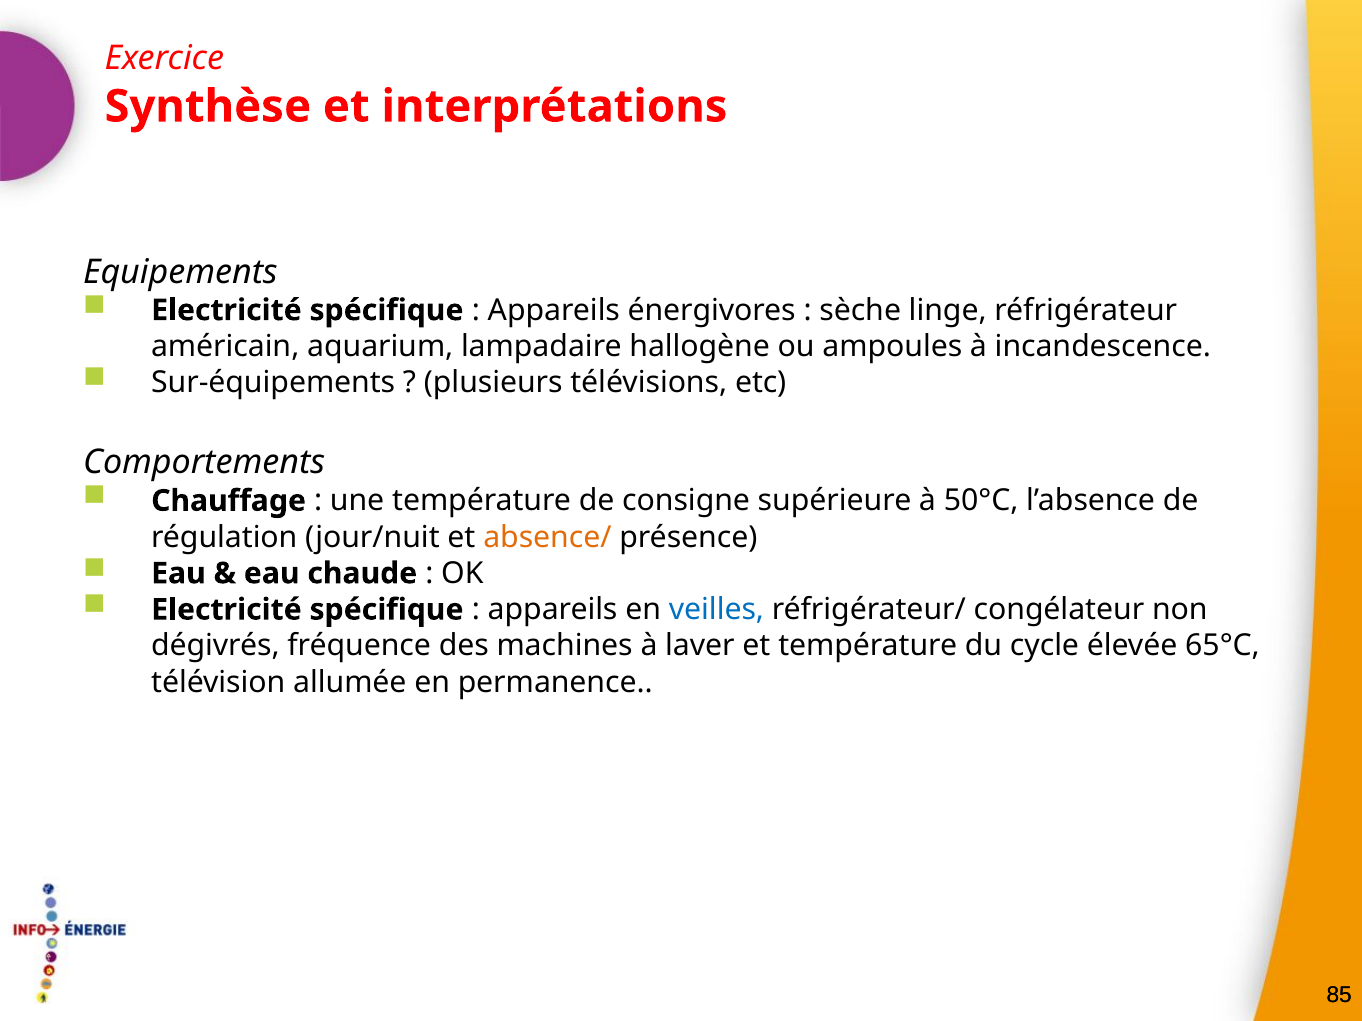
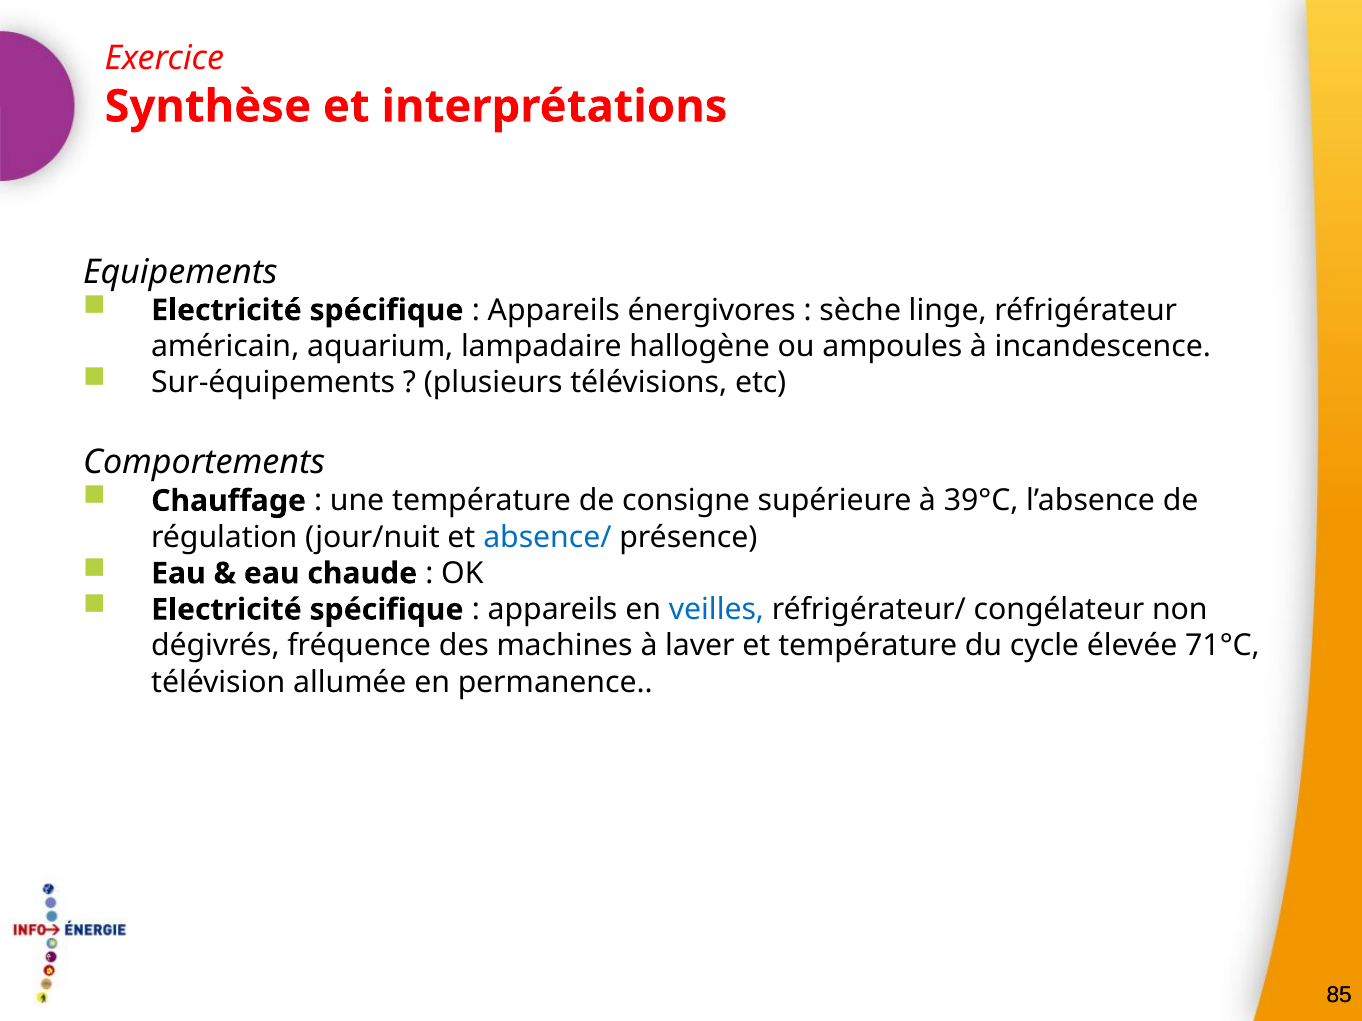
50°C: 50°C -> 39°C (981, 501)
absence/ colour: orange -> blue (547, 537)
65°C: 65°C -> 71°C (1223, 646)
